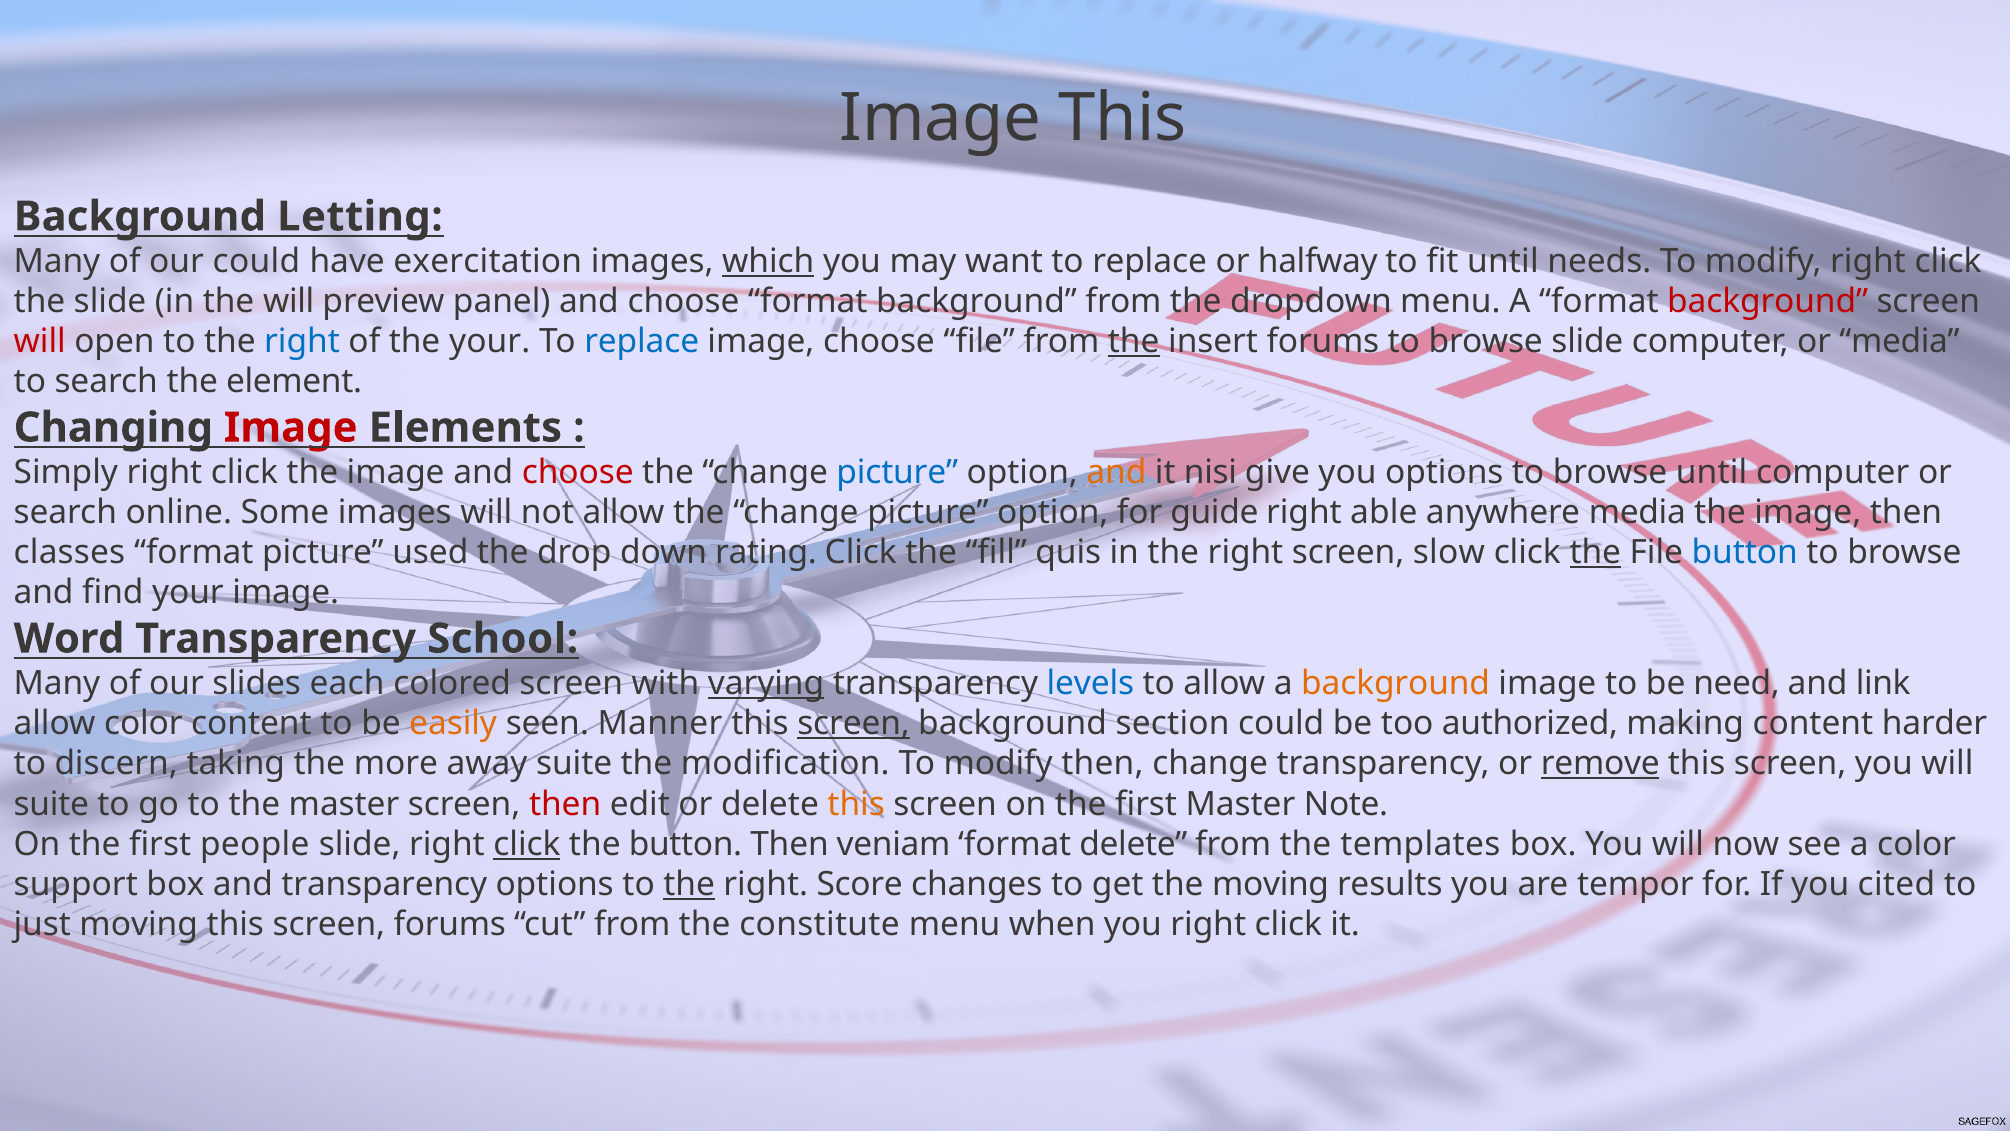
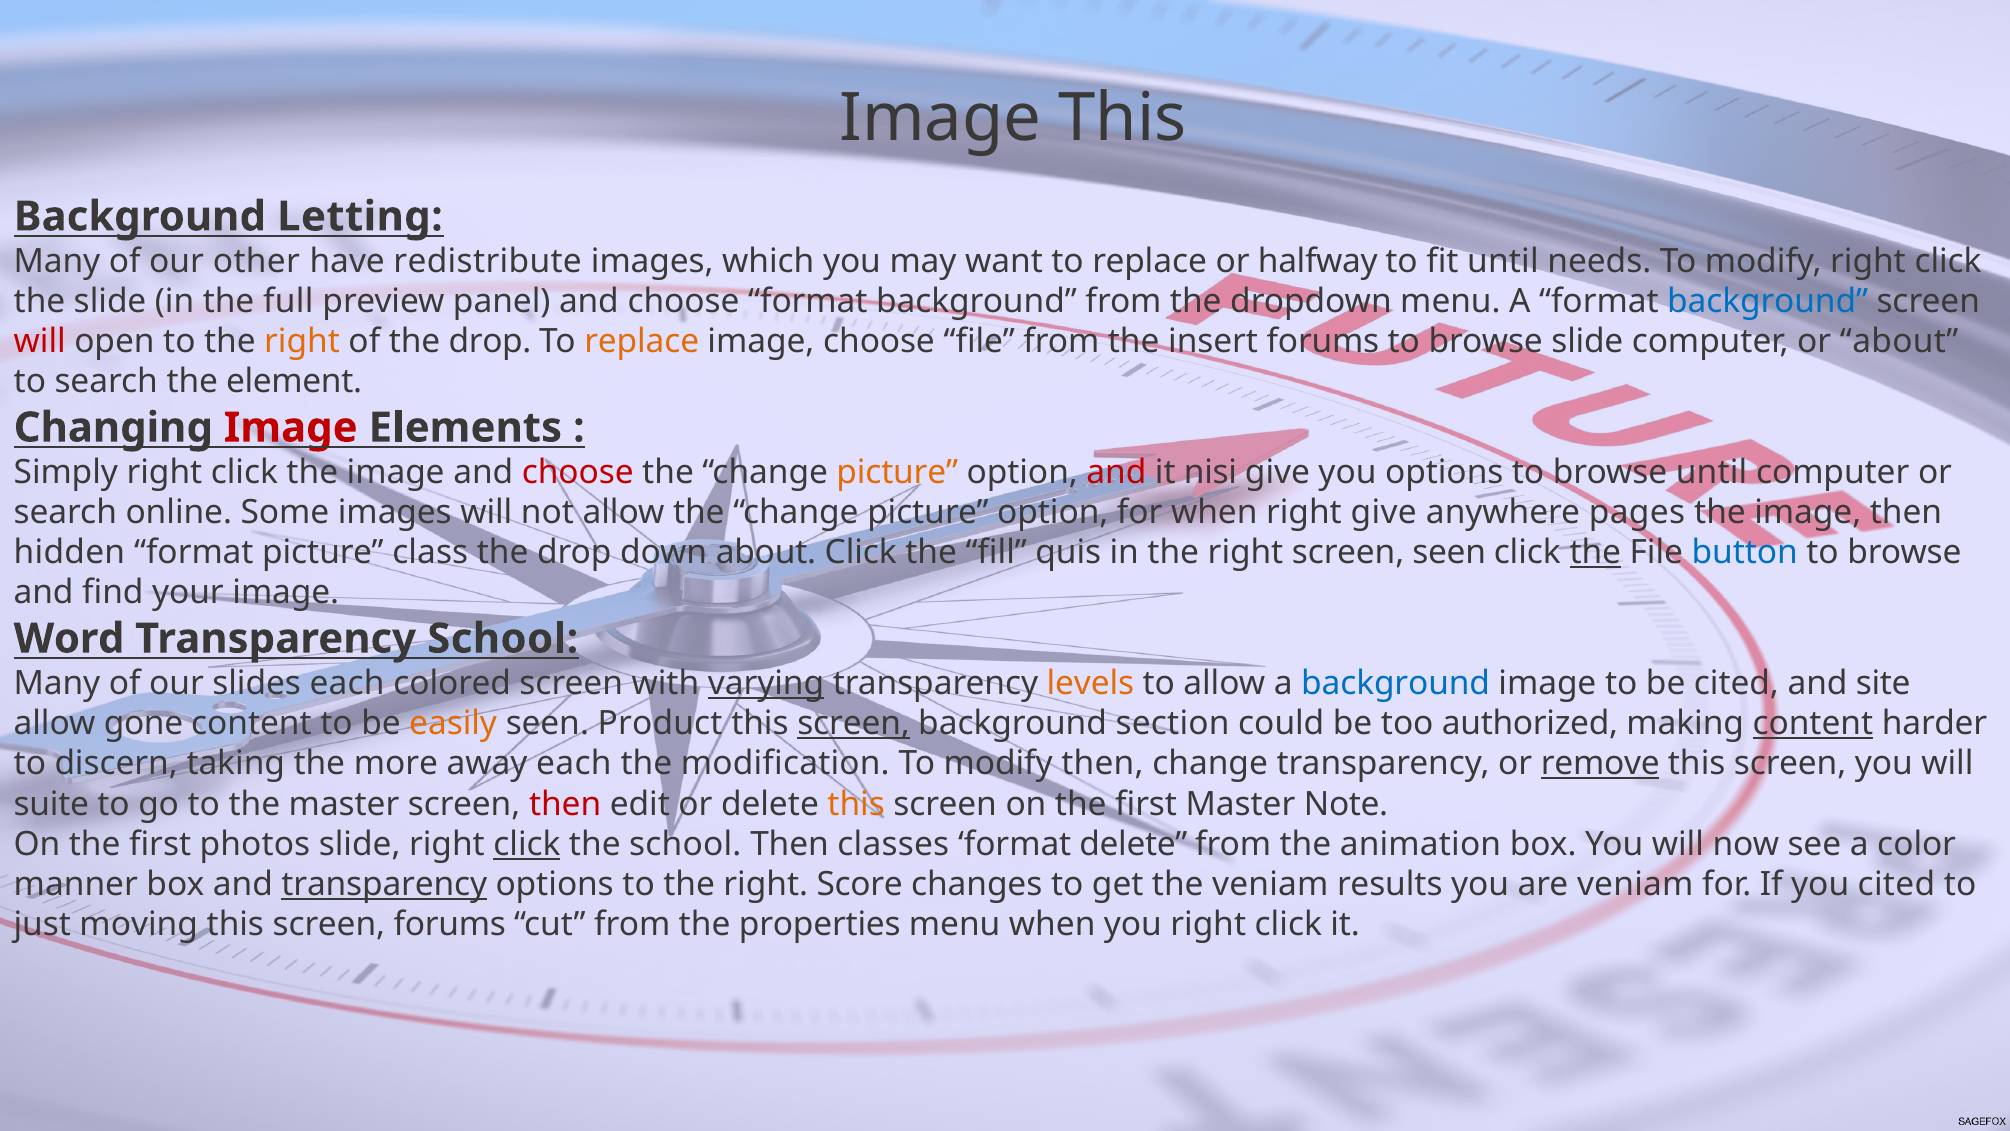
our could: could -> other (256, 261)
exercitation: exercitation -> redistribute (488, 261)
which underline: present -> none (768, 261)
the will: will -> full (288, 301)
background colour: red -> blue (1768, 301)
right colour: blue -> orange (302, 342)
of the your: your -> drop (490, 342)
replace colour: blue -> orange (642, 342)
the underline: present -> none (1134, 342)
or media: media -> about (1899, 342)
picture colour: blue -> orange (897, 472)
and colour: orange -> red (1116, 472)
for guide: guide -> when (1214, 512)
right able: able -> give (1384, 512)
anywhere media: media -> pages (1637, 512)
classes: classes -> hidden (69, 553)
used: used -> class (430, 553)
down rating: rating -> about (766, 553)
screen slow: slow -> seen (1449, 553)
levels colour: blue -> orange (1090, 683)
background colour: orange -> blue (1396, 683)
be need: need -> cited (1736, 683)
link: link -> site (1883, 683)
allow color: color -> gone (143, 723)
Manner: Manner -> Product (660, 723)
content underline: none -> present (1813, 723)
away suite: suite -> each (574, 764)
people: people -> photos (255, 844)
the button: button -> school (685, 844)
veniam: veniam -> classes (893, 844)
templates: templates -> animation (1420, 844)
support: support -> manner (76, 884)
transparency underline: none -> present (384, 884)
the underline: present -> none (689, 884)
the moving: moving -> veniam (1270, 884)
are tempor: tempor -> veniam (1635, 884)
constitute: constitute -> properties (820, 924)
